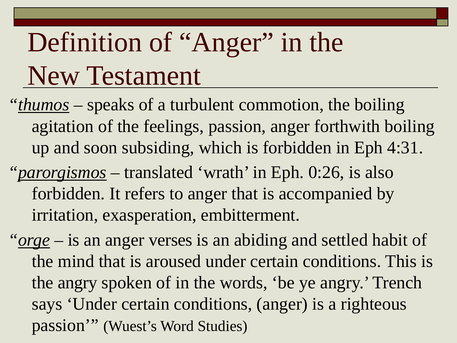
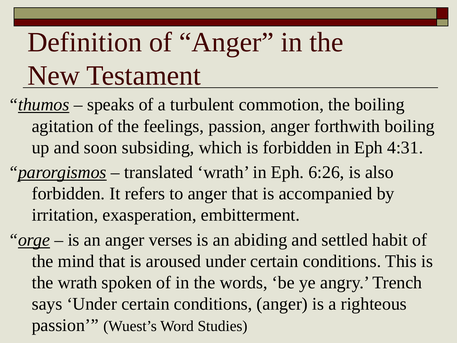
0:26: 0:26 -> 6:26 (326, 172)
the angry: angry -> wrath (78, 283)
